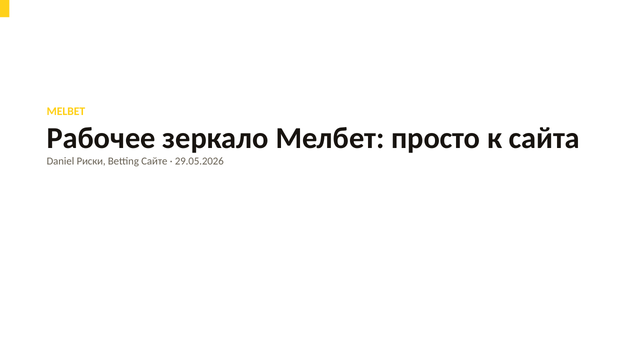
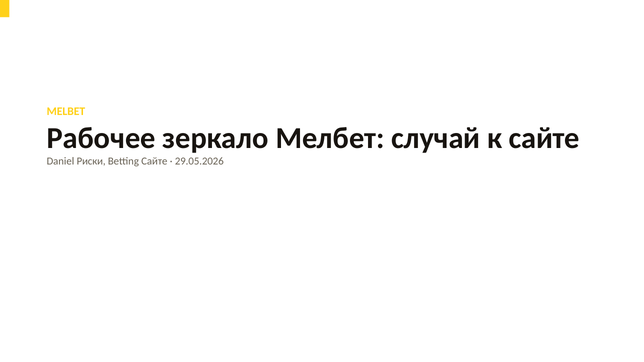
просто: просто -> случай (436, 138)
к сайта: сайта -> сайте (544, 138)
